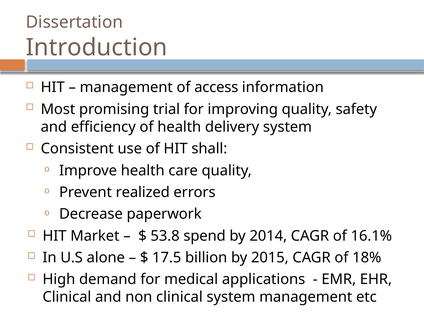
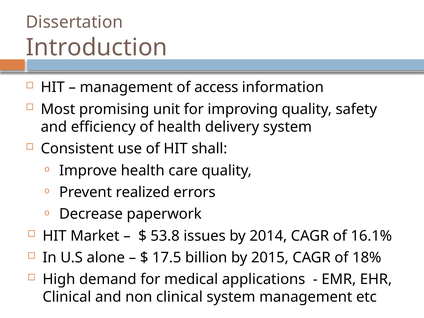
trial: trial -> unit (167, 109)
spend: spend -> issues (205, 236)
